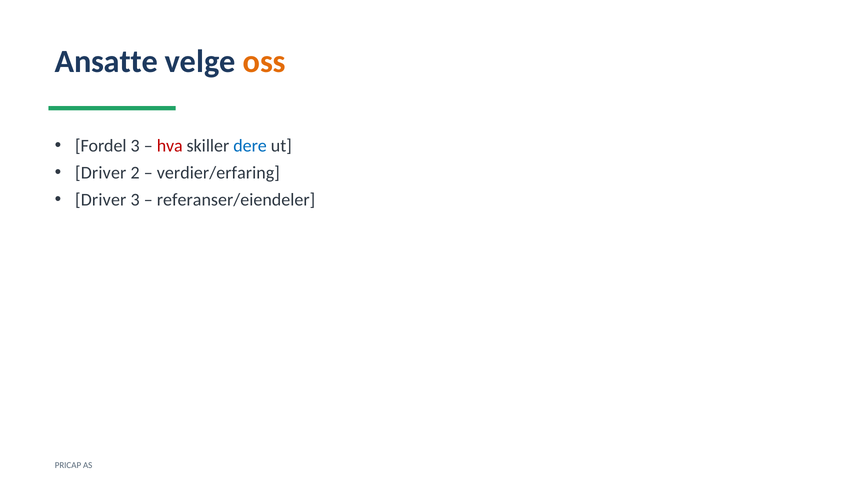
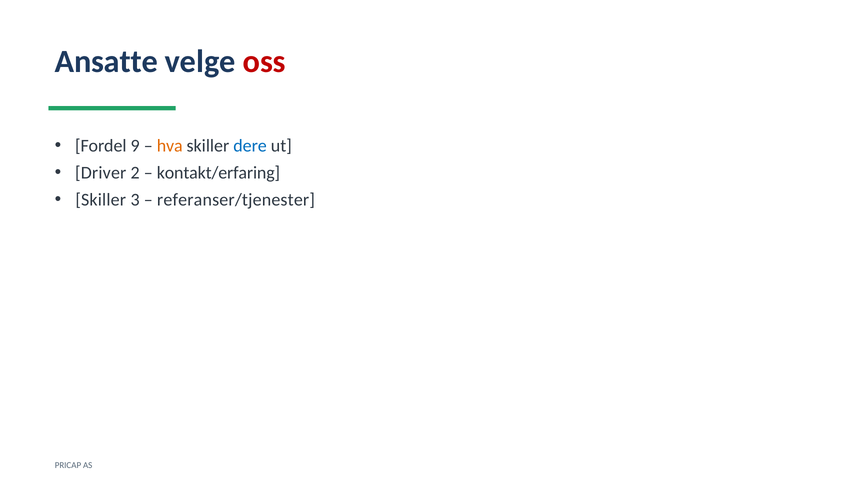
oss colour: orange -> red (264, 62)
Fordel 3: 3 -> 9 (135, 146)
hva colour: red -> orange (170, 146)
verdier/erfaring: verdier/erfaring -> kontakt/erfaring (218, 173)
Driver: Driver -> Skiller (101, 200)
referanser/eiendeler: referanser/eiendeler -> referanser/tjenester (236, 200)
